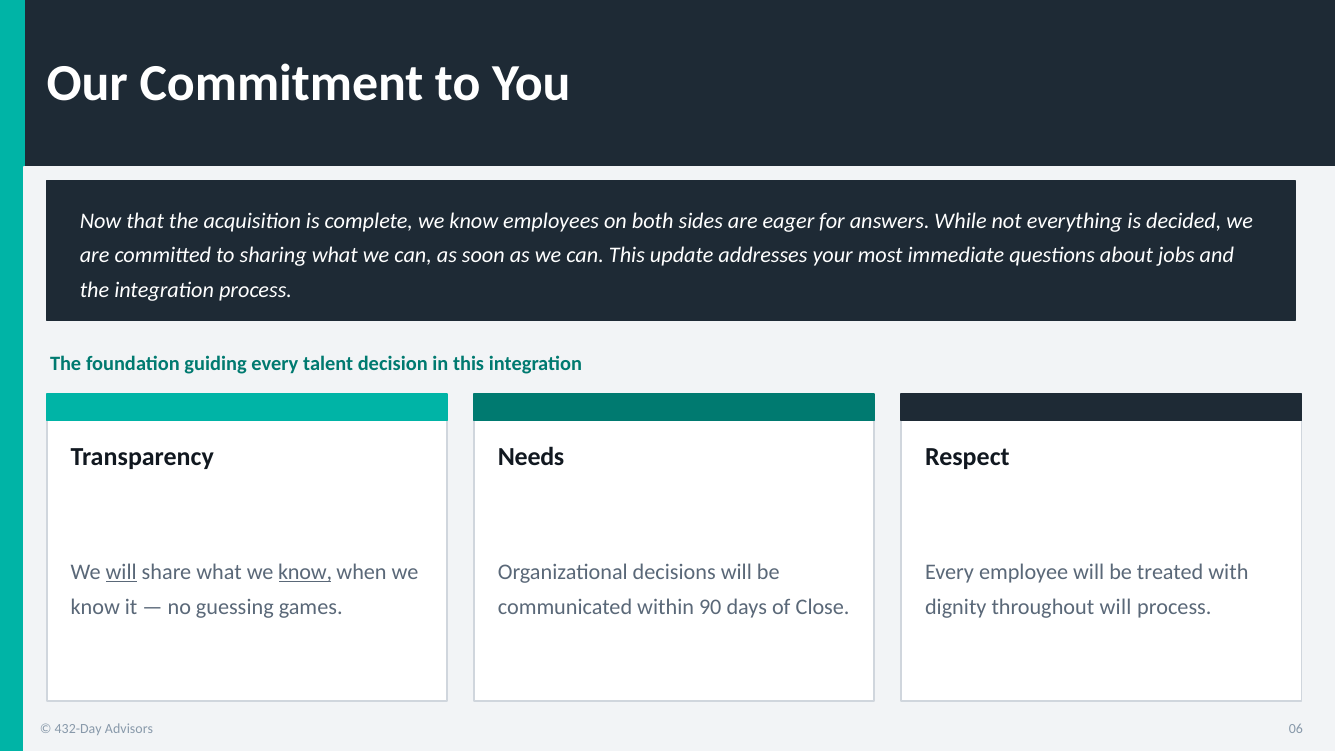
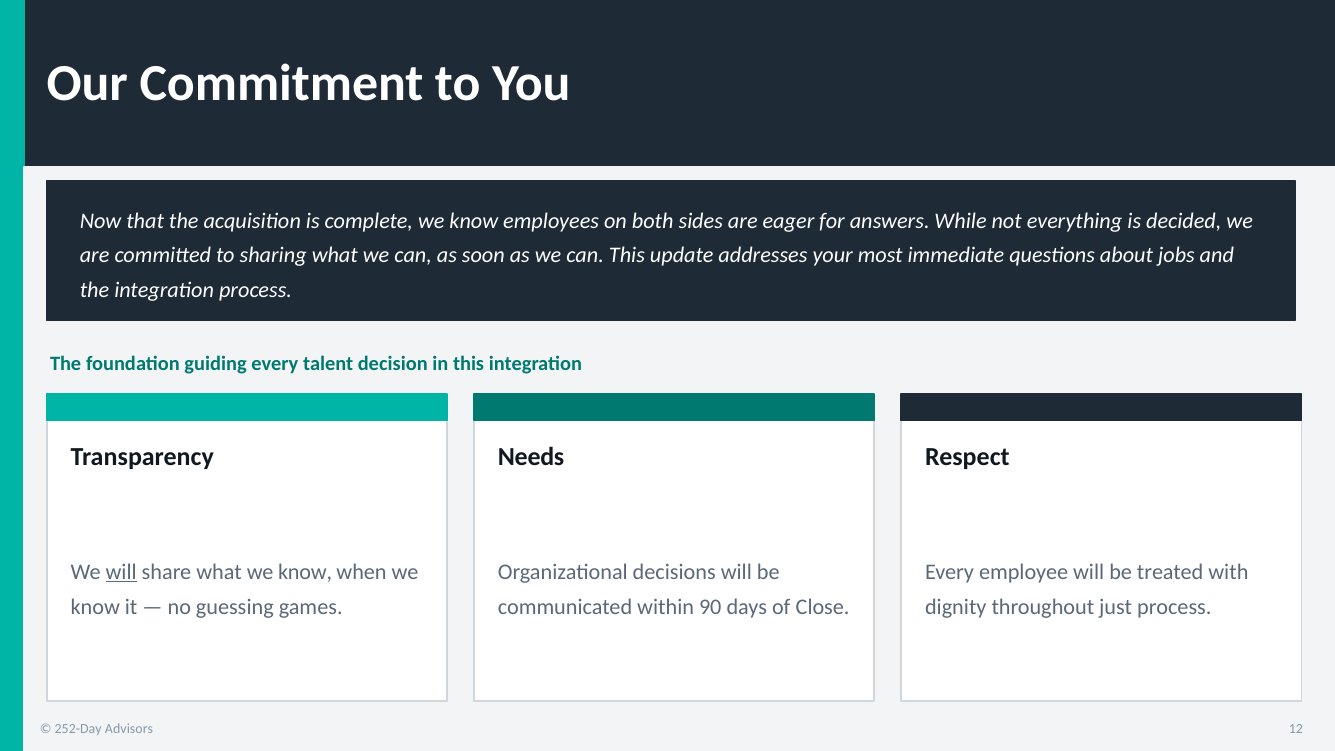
know underline: present -> none (305, 572)
throughout will: will -> just (1116, 607)
432-Day: 432-Day -> 252-Day (78, 729)
06: 06 -> 12 (1296, 729)
